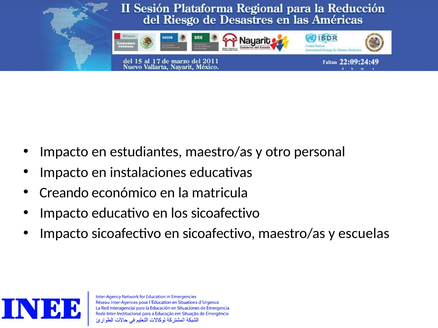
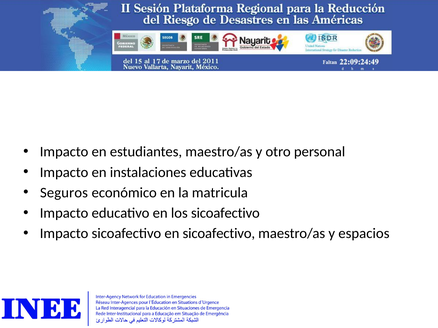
Creando: Creando -> Seguros (64, 193)
escuelas: escuelas -> espacios (364, 234)
